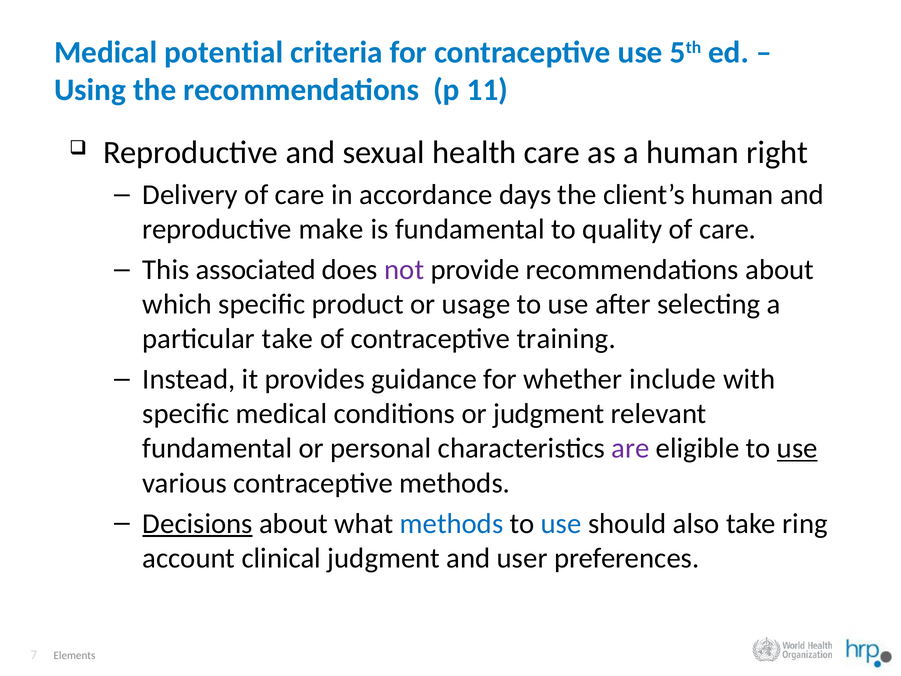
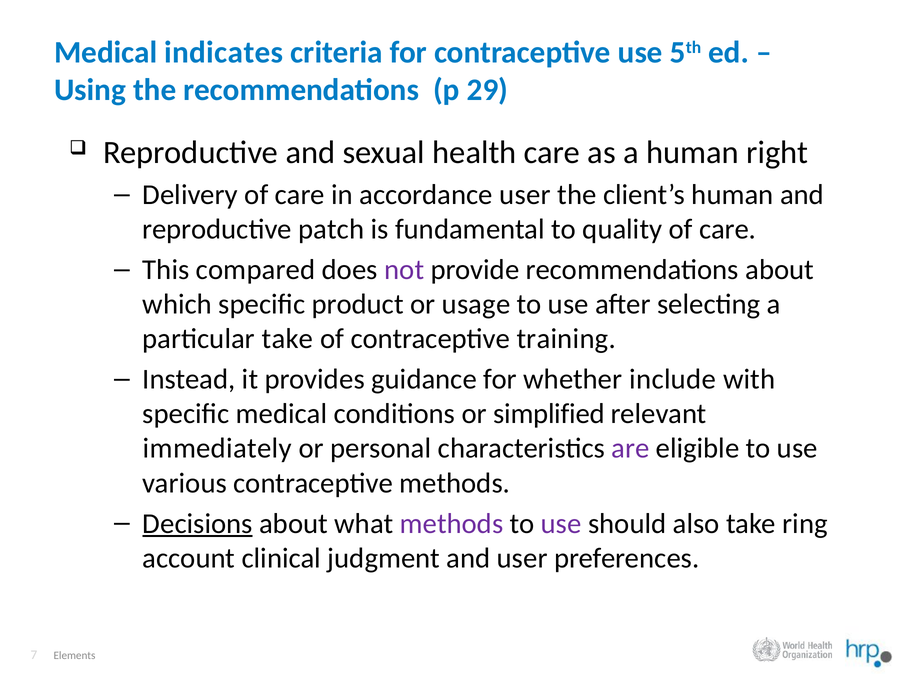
potential: potential -> indicates (224, 52)
11: 11 -> 29 (488, 90)
accordance days: days -> user (525, 195)
make: make -> patch (331, 229)
associated: associated -> compared (256, 270)
or judgment: judgment -> simplified (549, 414)
fundamental: fundamental -> immediately (217, 448)
use underline: present -> none (797, 448)
methods colour: blue -> purple (452, 523)
use colour: blue -> purple (561, 523)
